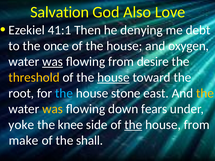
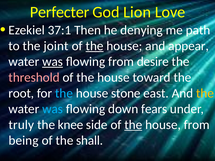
Salvation: Salvation -> Perfecter (60, 12)
Also: Also -> Lion (137, 12)
41:1: 41:1 -> 37:1 (60, 30)
debt: debt -> path (198, 30)
once: once -> joint (56, 46)
the underline: none -> present (95, 46)
oxygen: oxygen -> appear (189, 46)
threshold colour: yellow -> pink (34, 78)
house underline: present -> none (113, 78)
was colour: yellow -> light blue (53, 109)
yoke: yoke -> truly (21, 125)
make: make -> being (24, 141)
